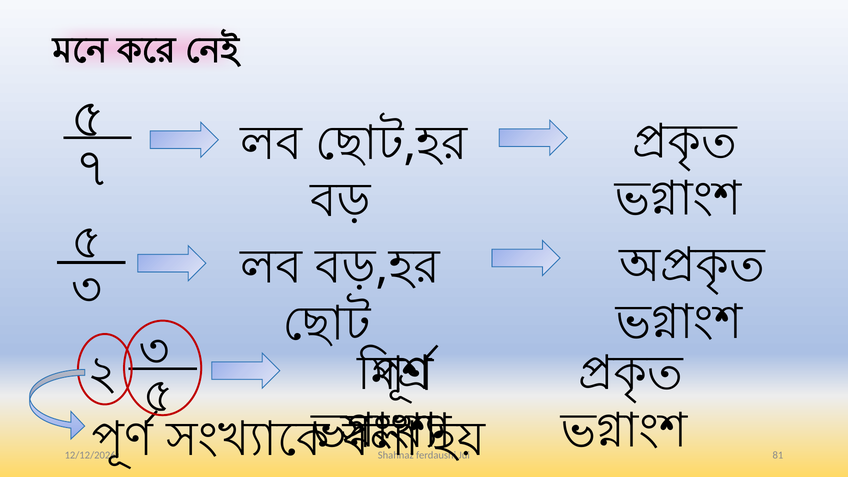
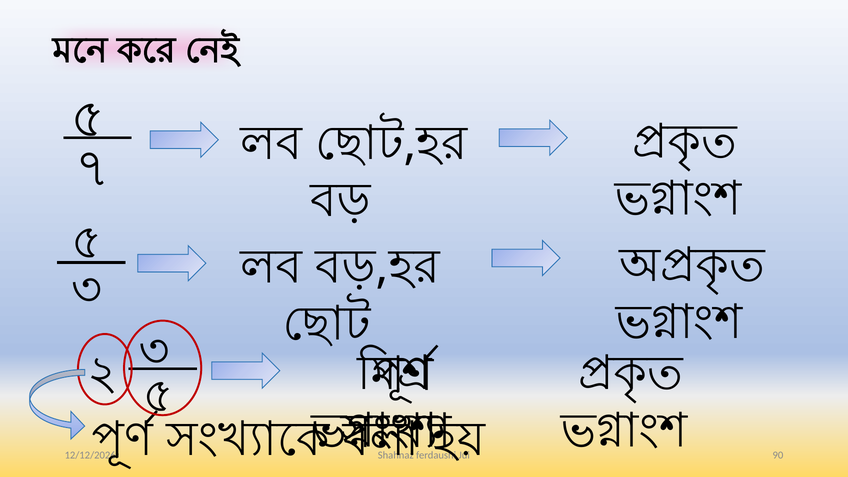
81: 81 -> 90 (778, 455)
